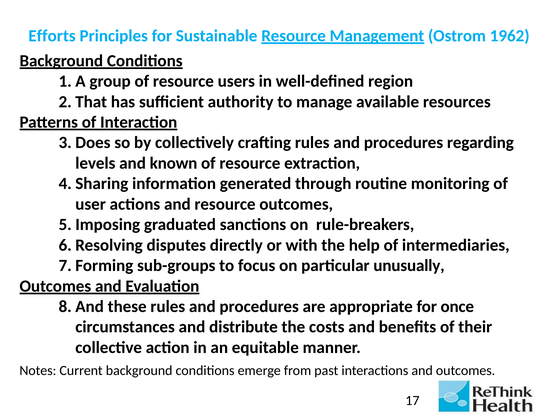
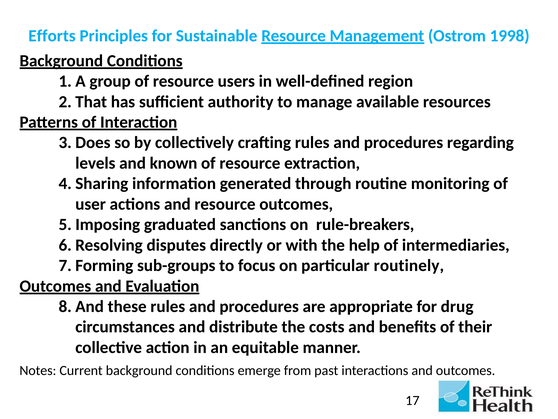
1962: 1962 -> 1998 (510, 36)
unusually: unusually -> routinely (409, 265)
once: once -> drug (457, 306)
